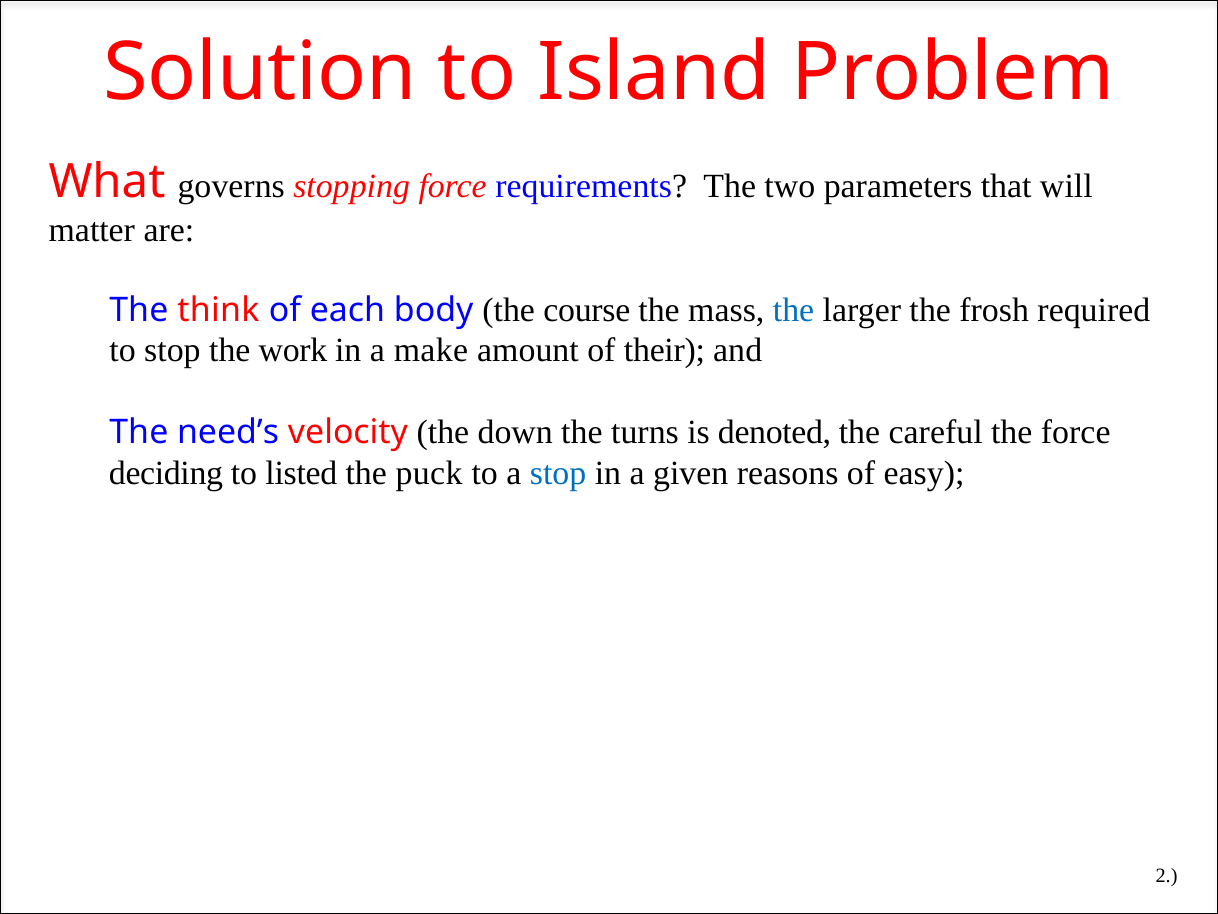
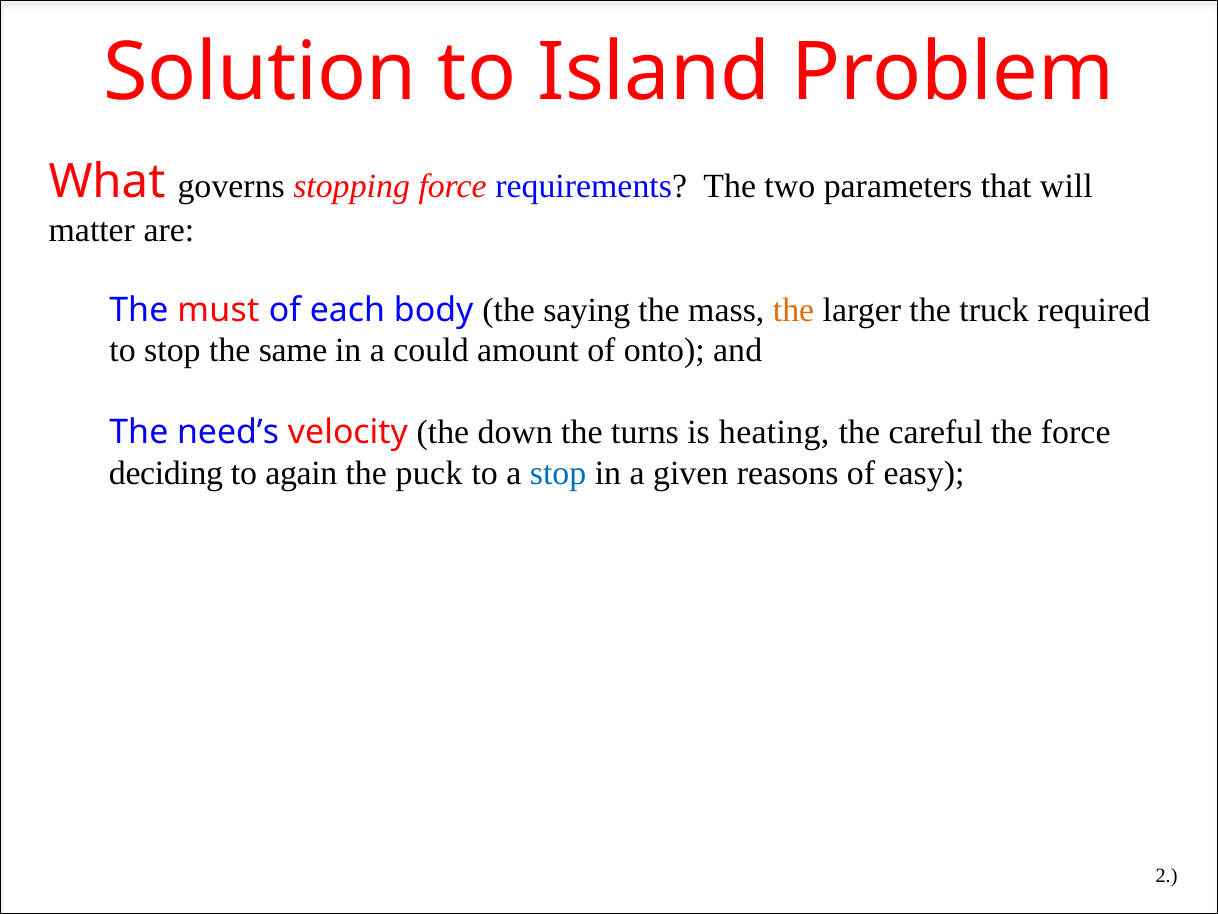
think: think -> must (218, 310)
course: course -> saying (587, 310)
the colour: blue -> orange (794, 310)
frosh: frosh -> truck (994, 310)
work: work -> same (293, 350)
make: make -> could (431, 350)
their: their -> onto (664, 350)
denoted: denoted -> heating (774, 432)
listed: listed -> again (301, 473)
